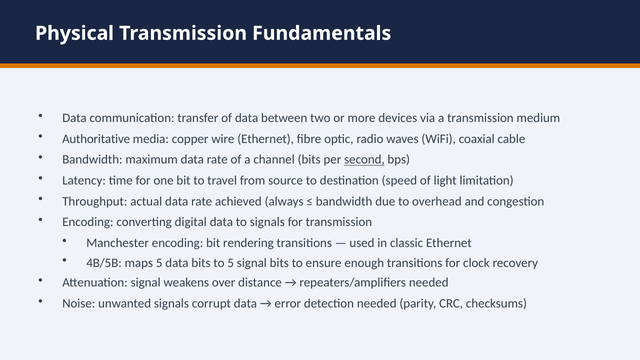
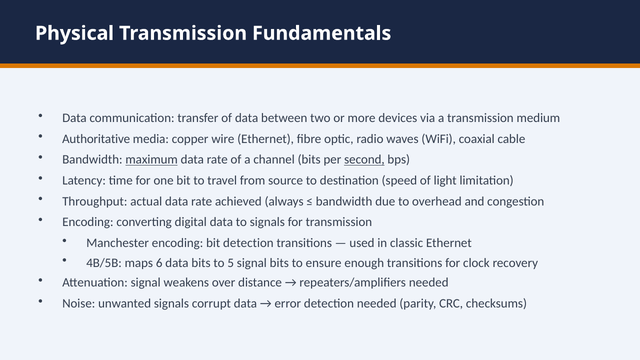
maximum underline: none -> present (152, 160)
bit rendering: rendering -> detection (248, 243)
maps 5: 5 -> 6 (159, 263)
